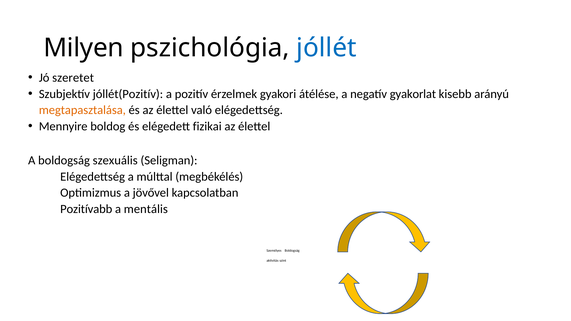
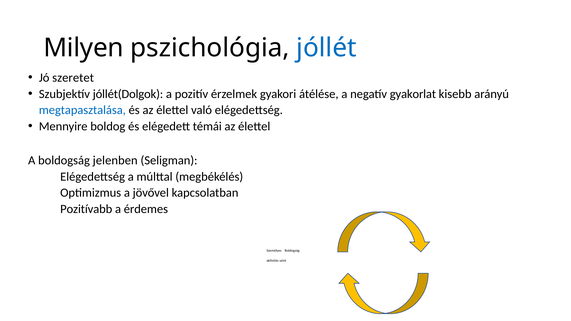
jóllét(Pozitív: jóllét(Pozitív -> jóllét(Dolgok (128, 94)
megtapasztalása colour: orange -> blue (82, 110)
fizikai: fizikai -> témái (207, 126)
szexuális: szexuális -> jelenben (115, 161)
mentális: mentális -> érdemes (146, 209)
